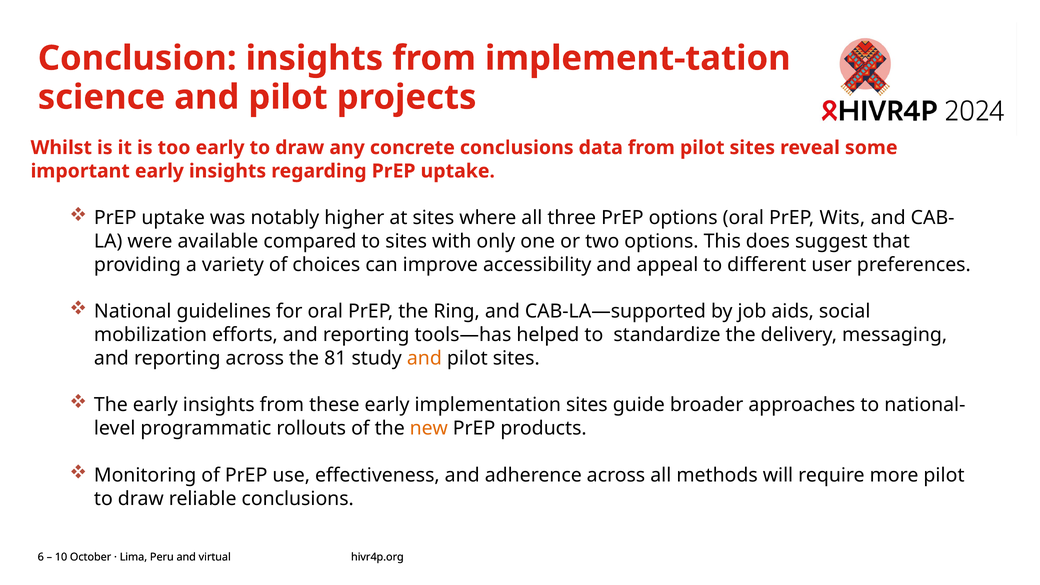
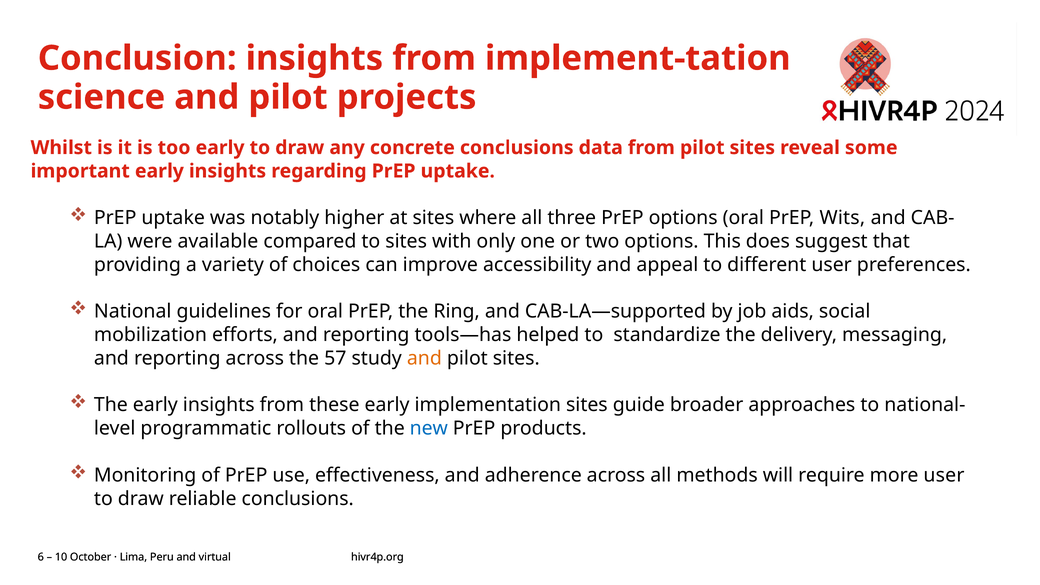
81: 81 -> 57 (335, 358)
new colour: orange -> blue (429, 428)
more pilot: pilot -> user (944, 475)
